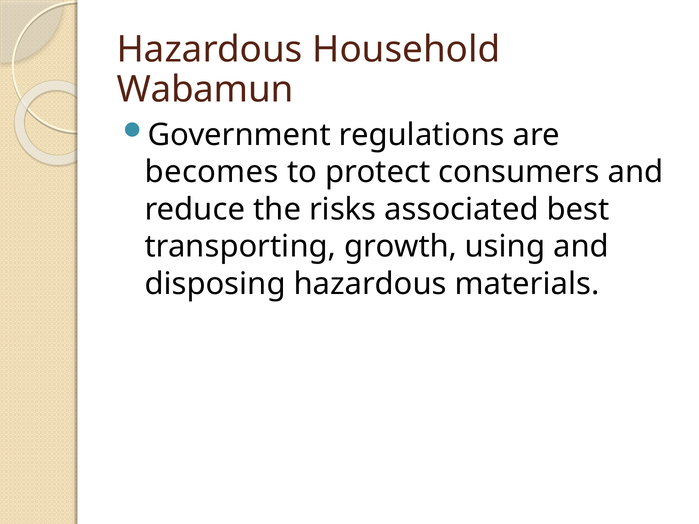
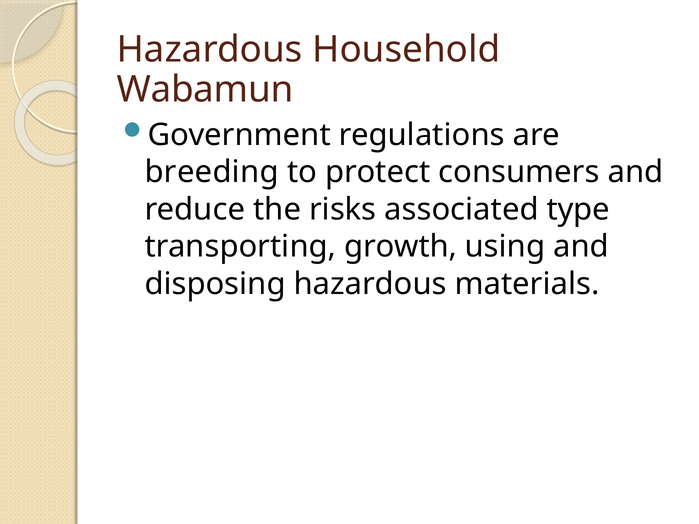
becomes: becomes -> breeding (212, 172)
best: best -> type (578, 210)
